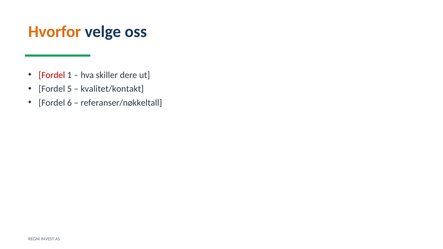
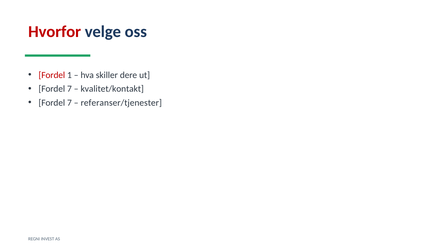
Hvorfor colour: orange -> red (55, 32)
5: 5 -> 7 (69, 89)
6: 6 -> 7 (69, 103)
referanser/nøkkeltall: referanser/nøkkeltall -> referanser/tjenester (121, 103)
